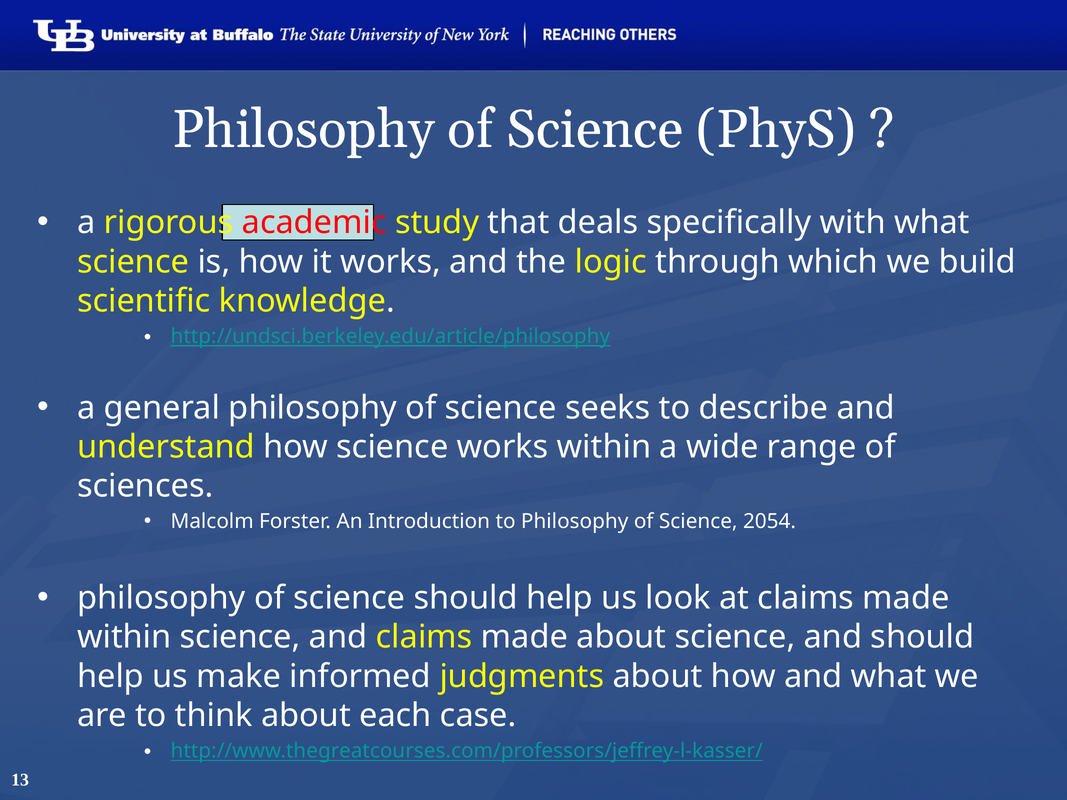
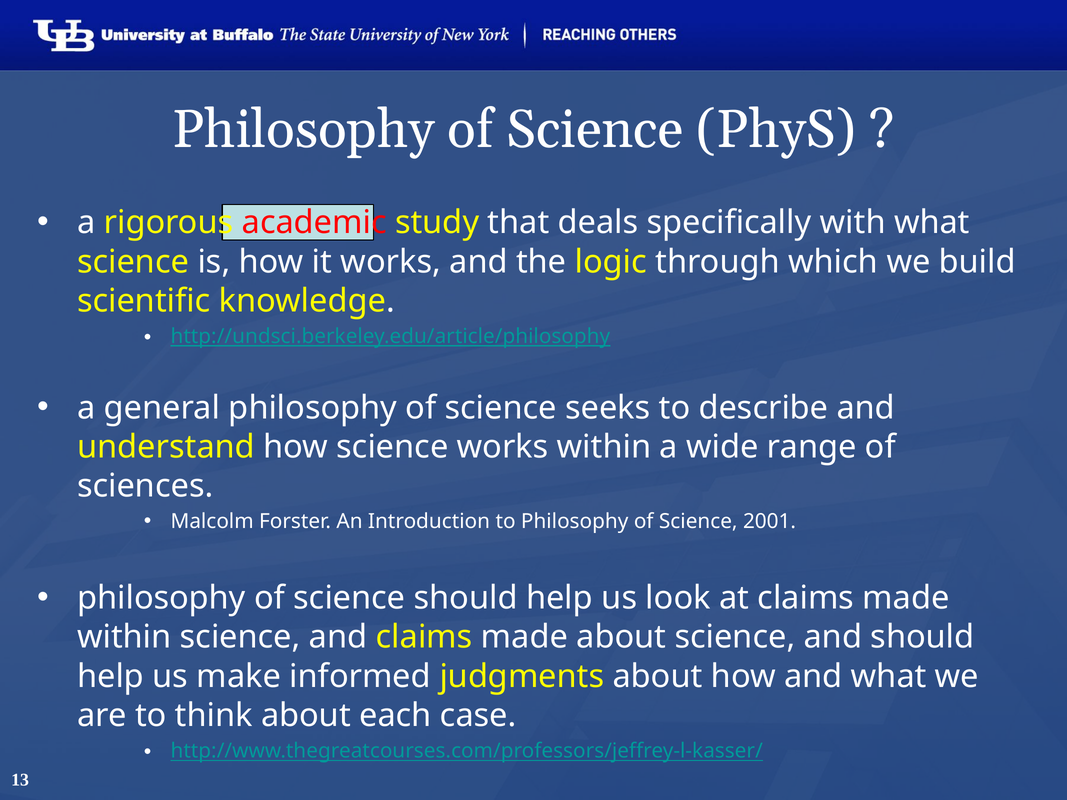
2054: 2054 -> 2001 (770, 522)
